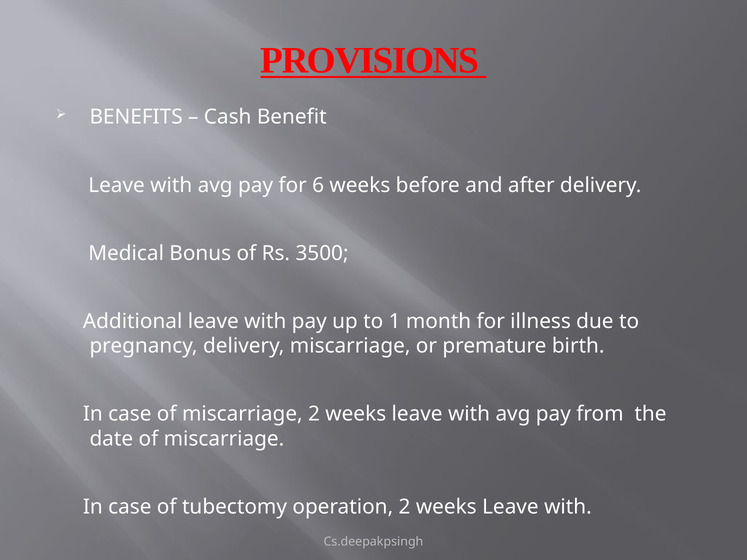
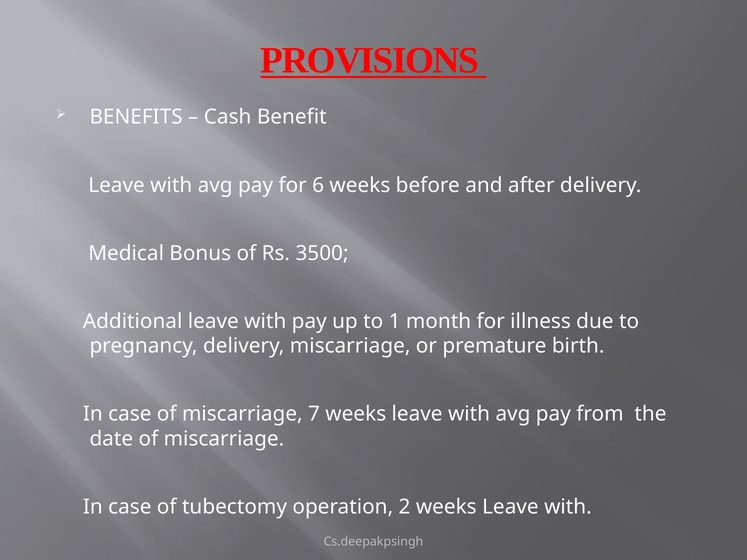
miscarriage 2: 2 -> 7 (314, 414)
